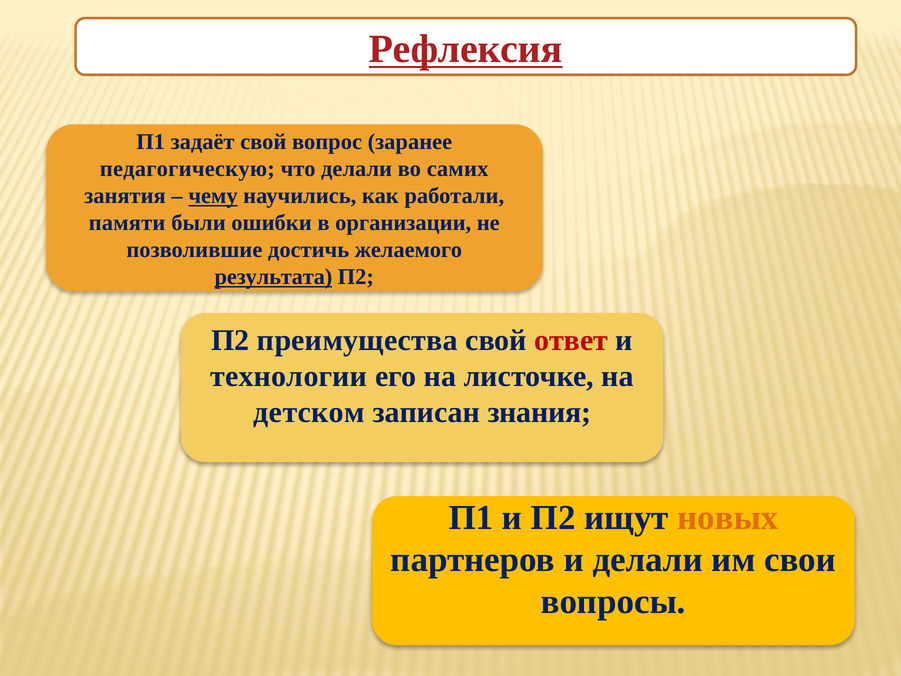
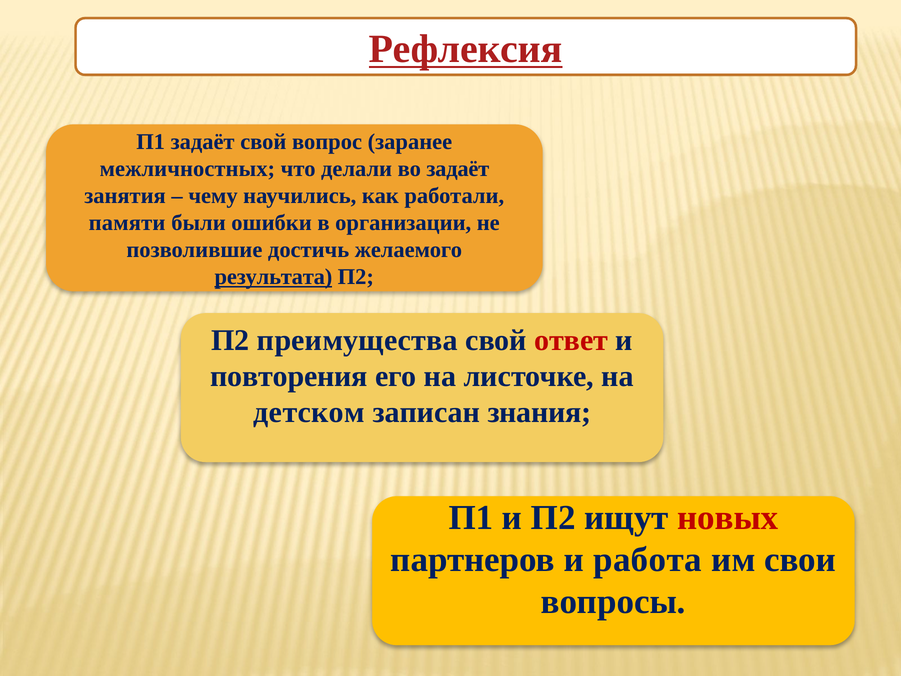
педагогическую: педагогическую -> межличностных (187, 169)
во самих: самих -> задаёт (458, 169)
чему underline: present -> none (213, 196)
технологии: технологии -> повторения (289, 376)
новых colour: orange -> red (728, 517)
и делали: делали -> работа (647, 559)
